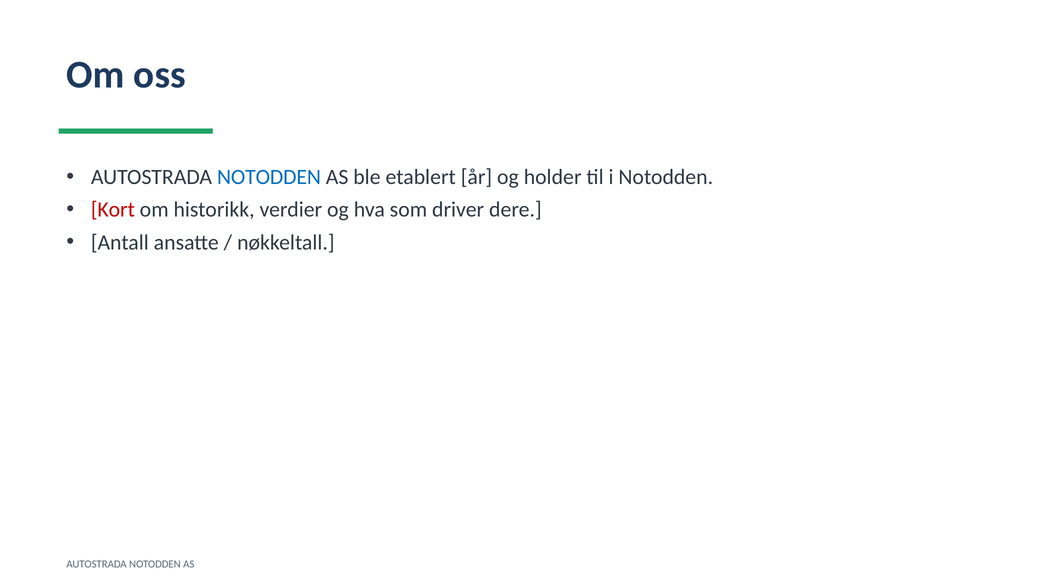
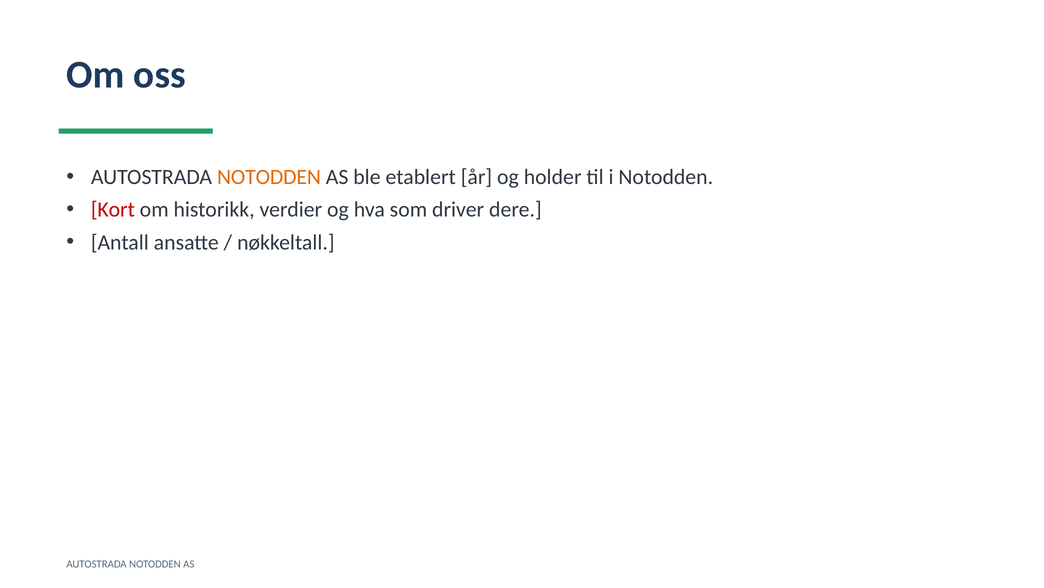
NOTODDEN colour: blue -> orange (269, 177)
